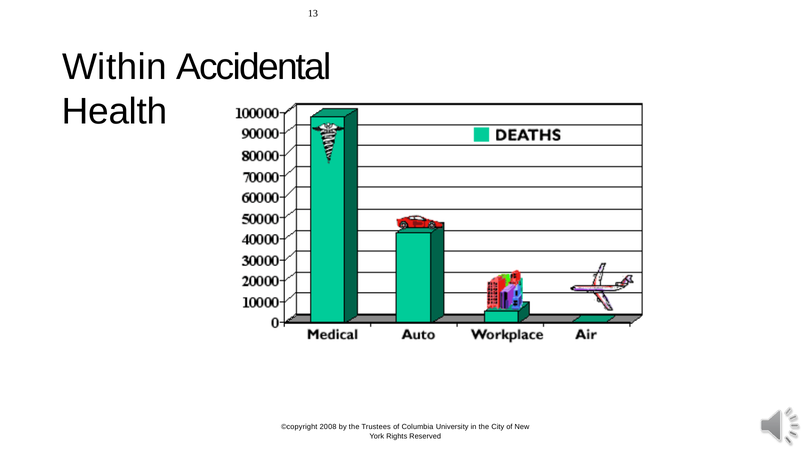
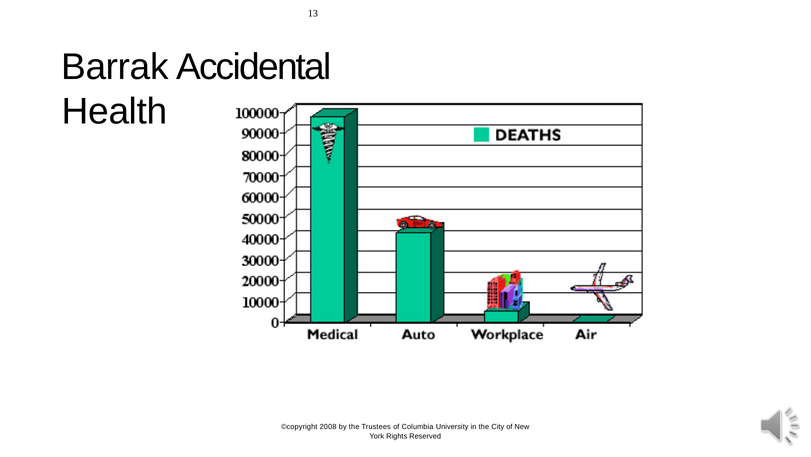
Within: Within -> Barrak (115, 67)
